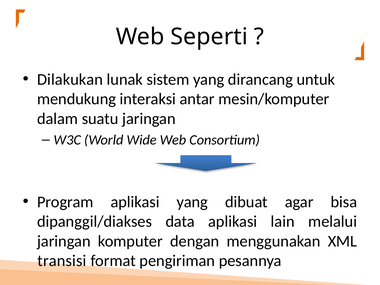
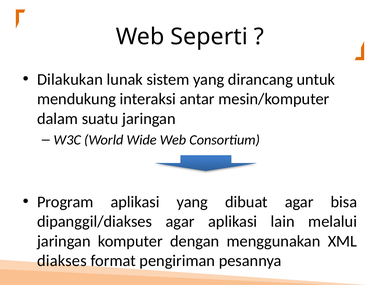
dipanggil/diakses data: data -> agar (180, 222)
transisi: transisi -> diakses (62, 261)
